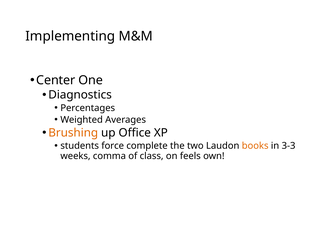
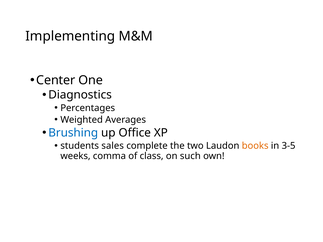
Brushing colour: orange -> blue (73, 133)
force: force -> sales (113, 146)
3-3: 3-3 -> 3-5 (289, 146)
feels: feels -> such (190, 156)
